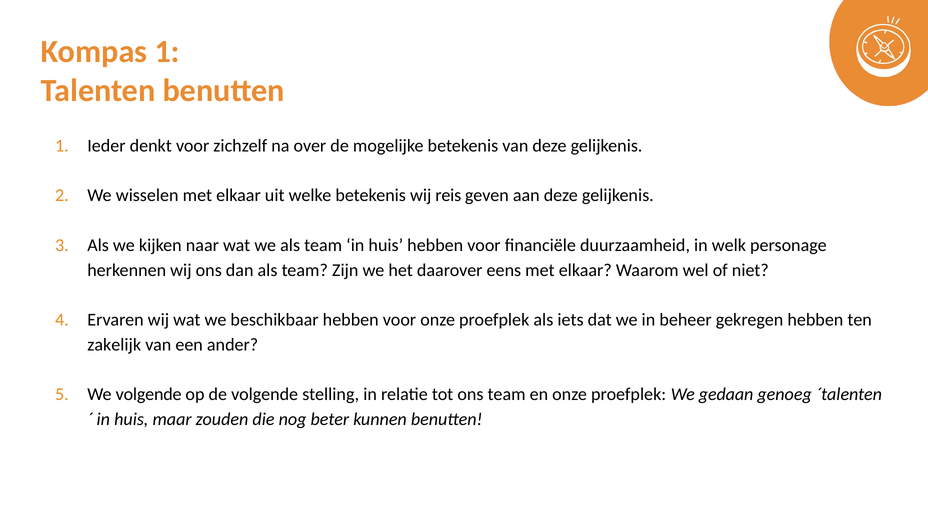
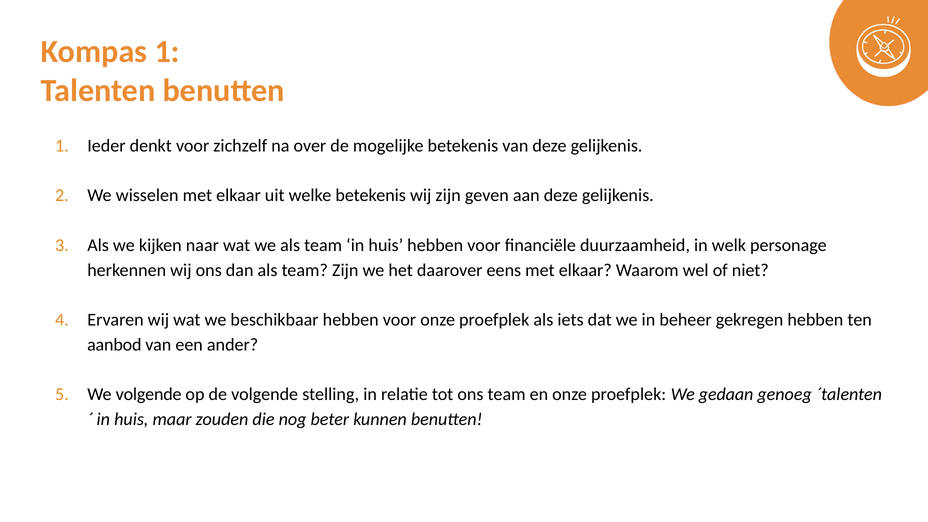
wij reis: reis -> zijn (448, 195)
zakelijk: zakelijk -> aanbod (114, 345)
